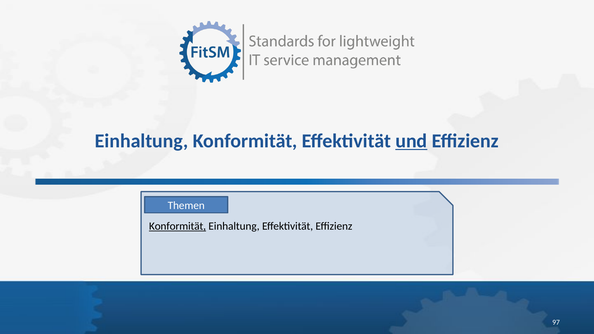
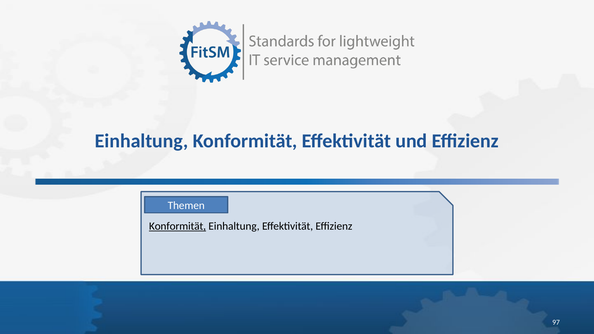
und underline: present -> none (411, 141)
